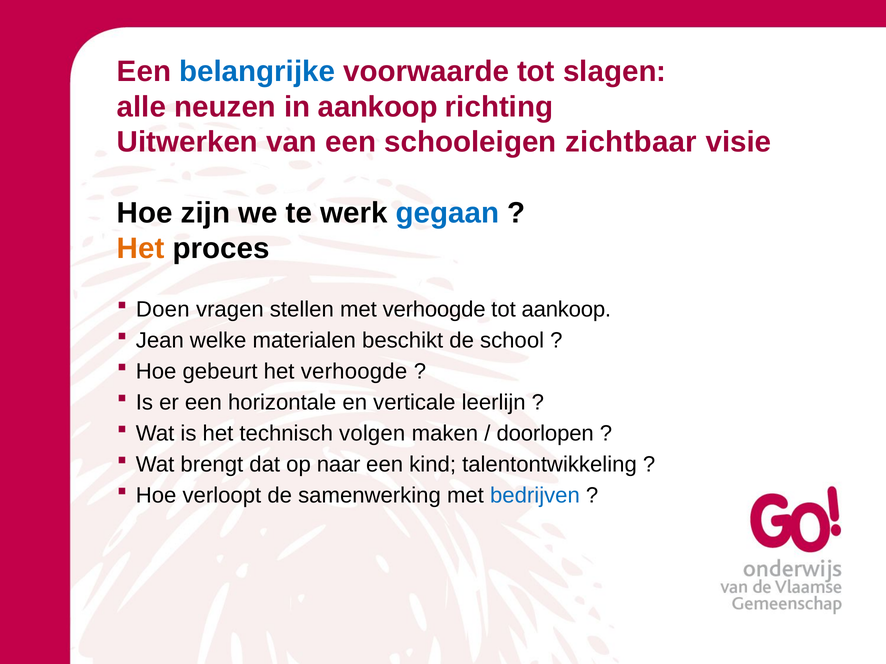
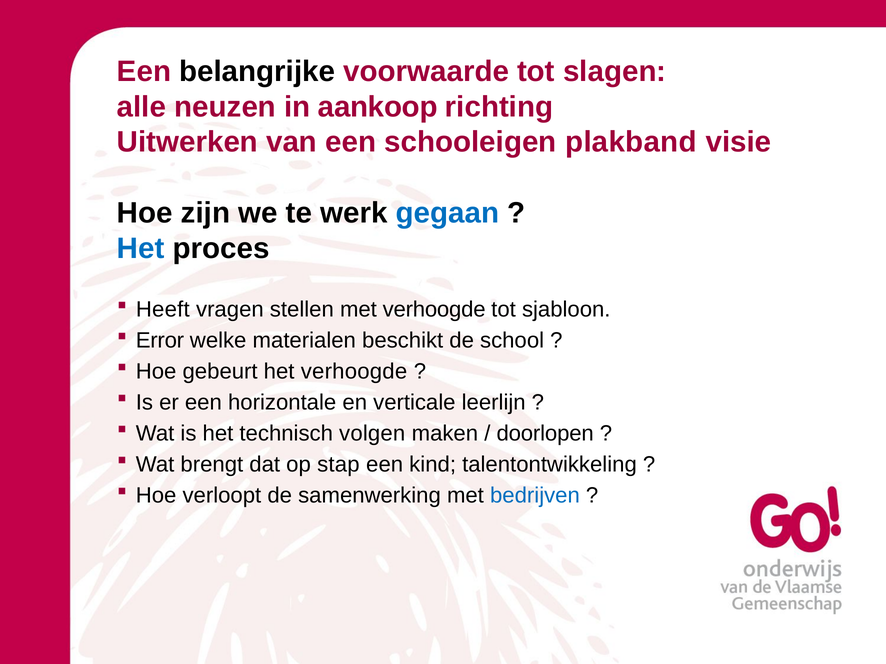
belangrijke colour: blue -> black (257, 71)
zichtbaar: zichtbaar -> plakband (631, 142)
Het colour: orange -> blue (141, 249)
Doen: Doen -> Heeft (163, 310)
tot aankoop: aankoop -> sjabloon (566, 310)
Jean: Jean -> Error (160, 341)
naar: naar -> stap (338, 465)
